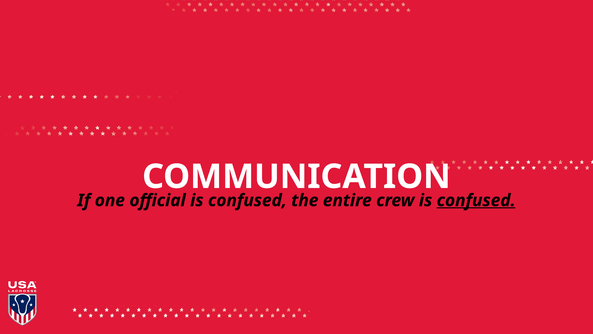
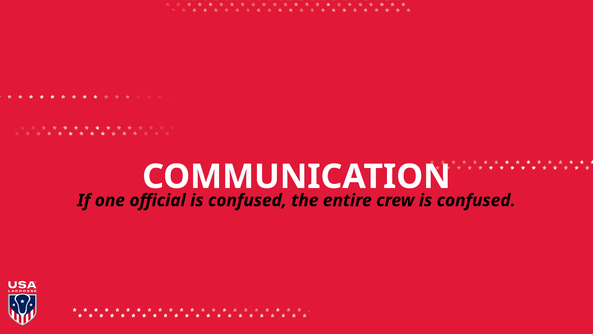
confused underline: present -> none (476, 200)
